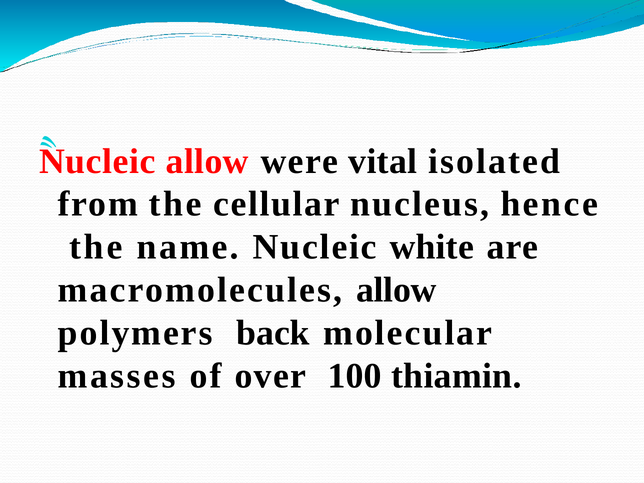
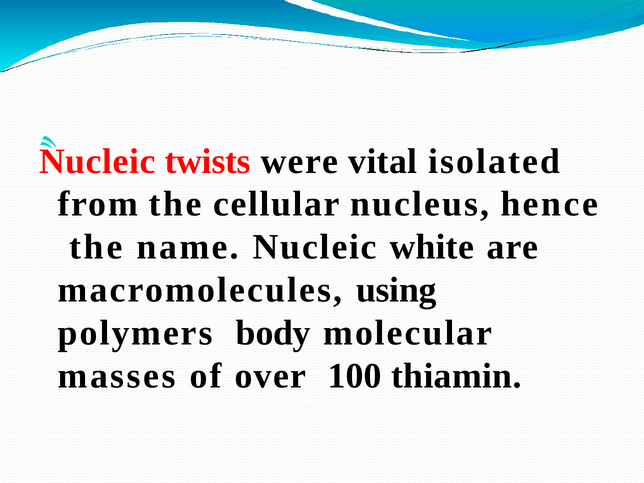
Nucleic allow: allow -> twists (208, 161)
macromolecules allow: allow -> using (396, 290)
back: back -> body (273, 333)
